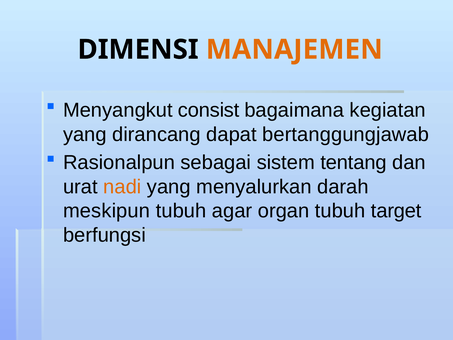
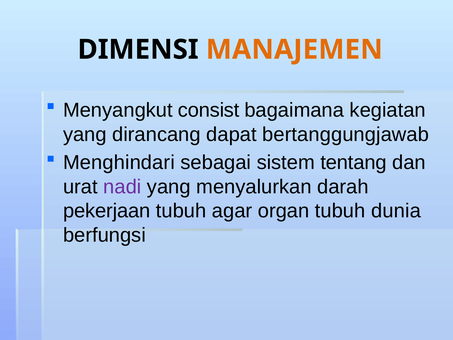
Rasionalpun: Rasionalpun -> Menghindari (119, 162)
nadi colour: orange -> purple (122, 187)
meskipun: meskipun -> pekerjaan (107, 211)
target: target -> dunia (396, 211)
